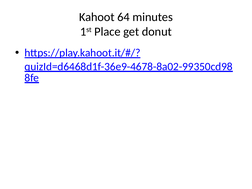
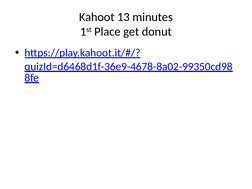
64: 64 -> 13 (123, 17)
